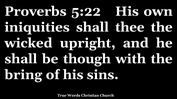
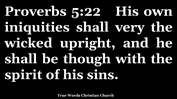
thee: thee -> very (130, 27)
bring: bring -> spirit (23, 75)
